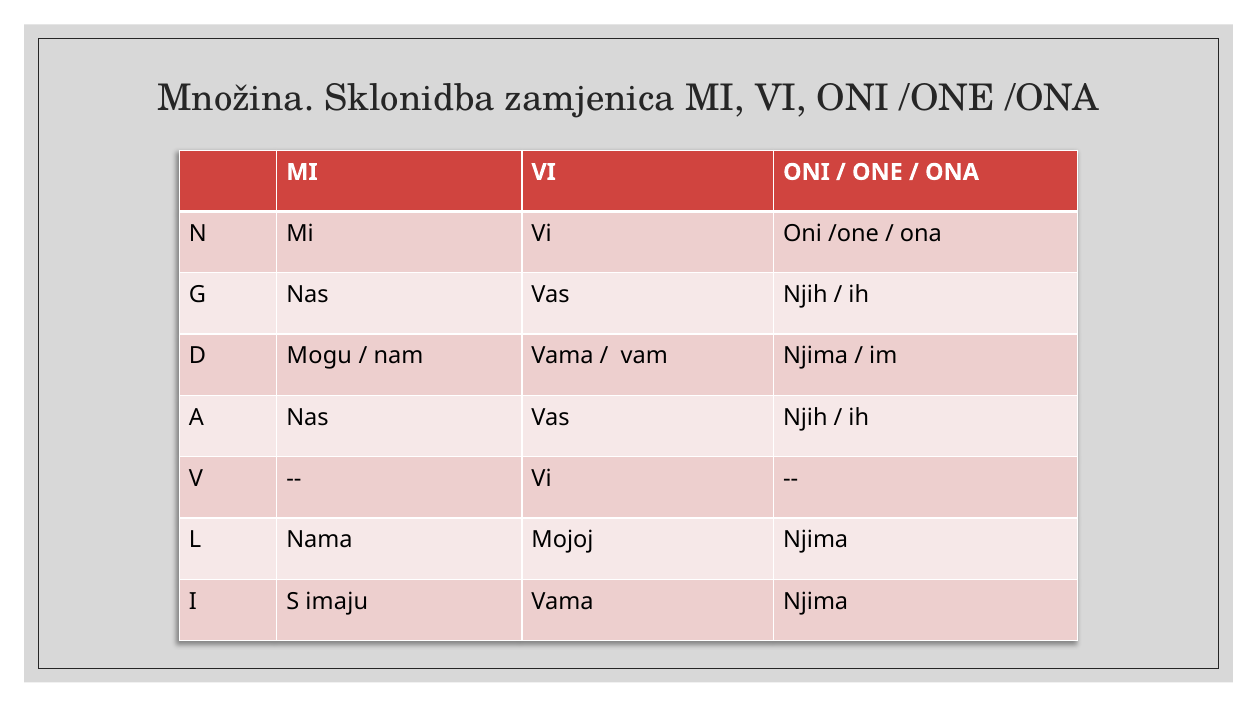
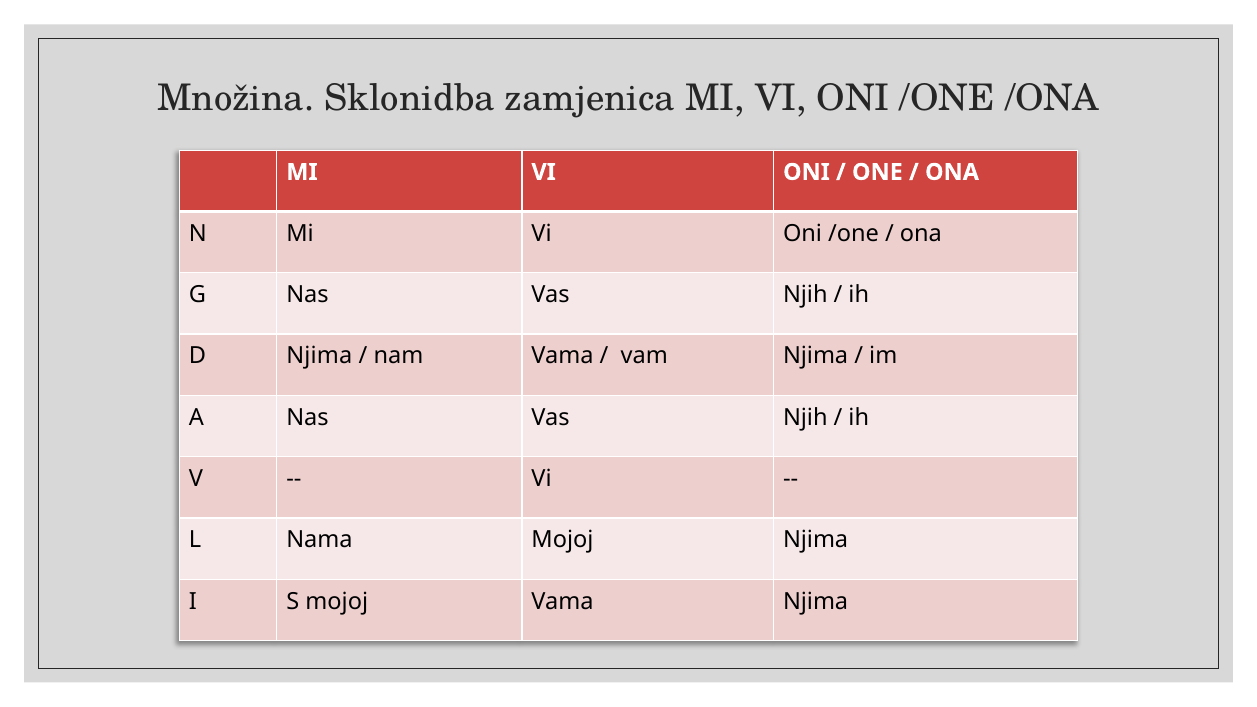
D Mogu: Mogu -> Njima (319, 356)
S imaju: imaju -> mojoj (337, 601)
